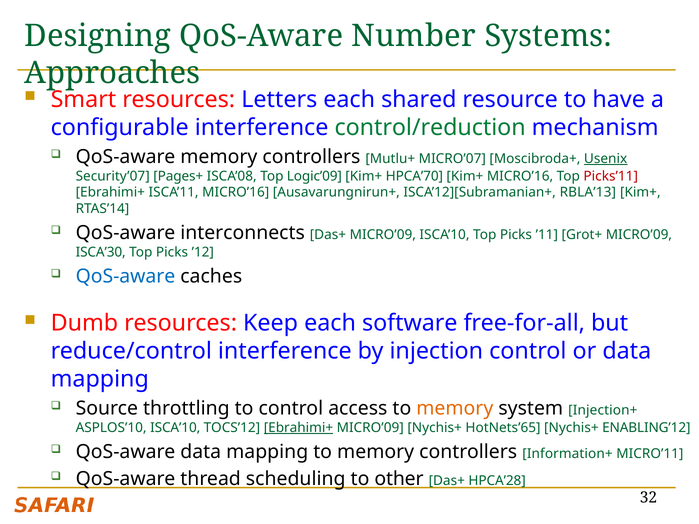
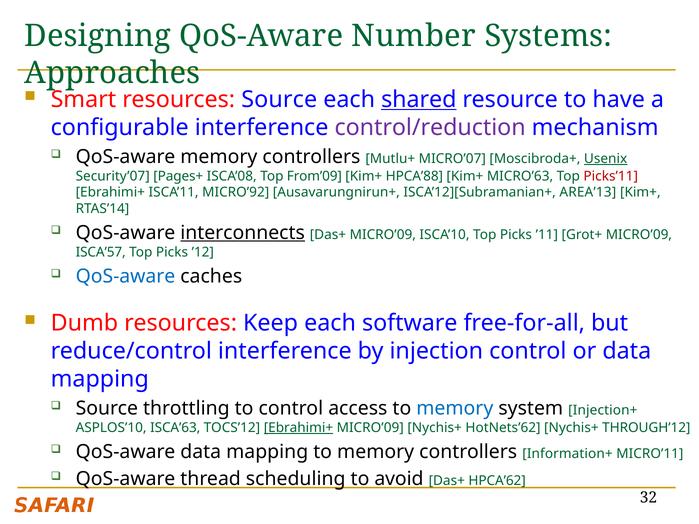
resources Letters: Letters -> Source (279, 100)
shared underline: none -> present (419, 100)
control/reduction colour: green -> purple (430, 128)
Logic’09: Logic’09 -> From’09 (314, 176)
HPCA’70: HPCA’70 -> HPCA’88 (414, 176)
Kim+ MICRO’16: MICRO’16 -> MICRO’63 (520, 176)
ISCA’11 MICRO’16: MICRO’16 -> MICRO’92 (236, 192)
RBLA’13: RBLA’13 -> AREA’13 (588, 192)
interconnects underline: none -> present (243, 233)
ISCA’30: ISCA’30 -> ISCA’57 (101, 252)
memory colour: orange -> blue (455, 408)
ASPLOS’10 ISCA’10: ISCA’10 -> ISCA’63 (175, 428)
HotNets’65: HotNets’65 -> HotNets’62 (503, 428)
ENABLING’12: ENABLING’12 -> THROUGH’12 (646, 428)
other: other -> avoid (399, 479)
HPCA’28: HPCA’28 -> HPCA’62 (497, 481)
